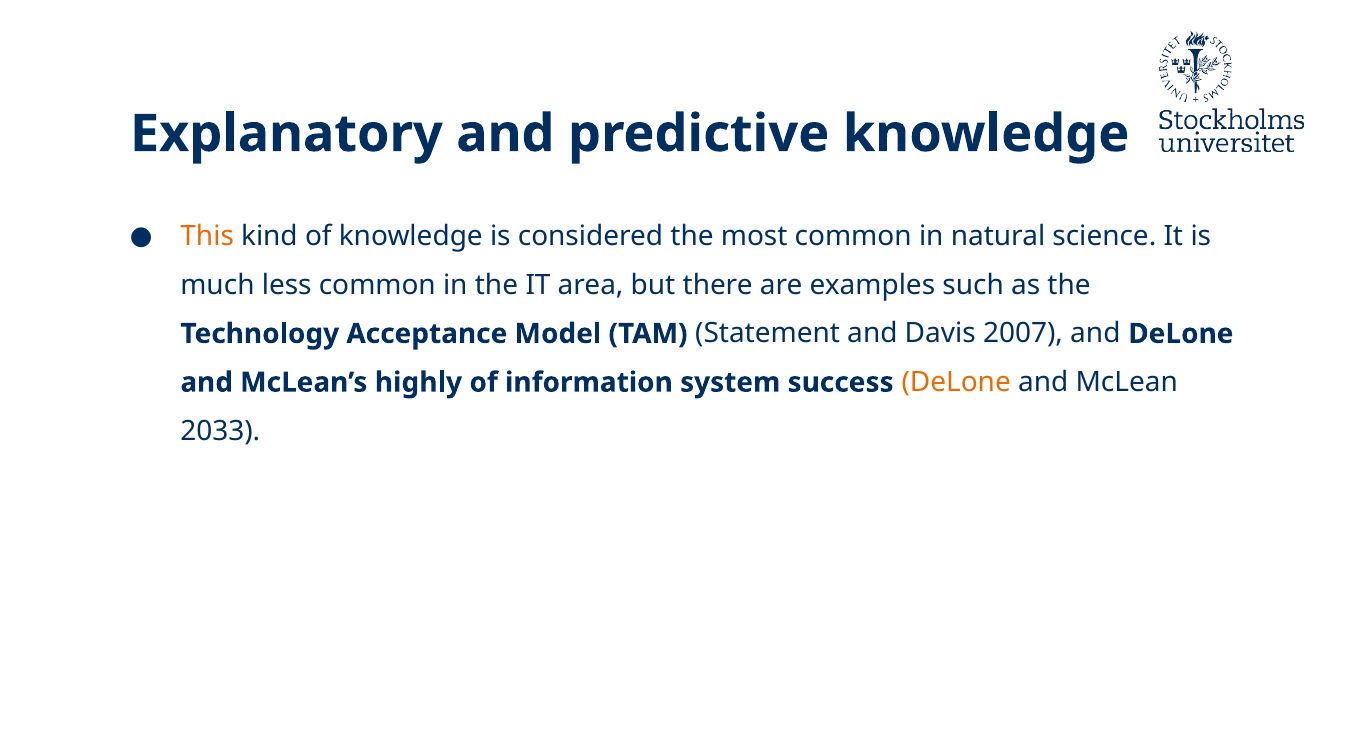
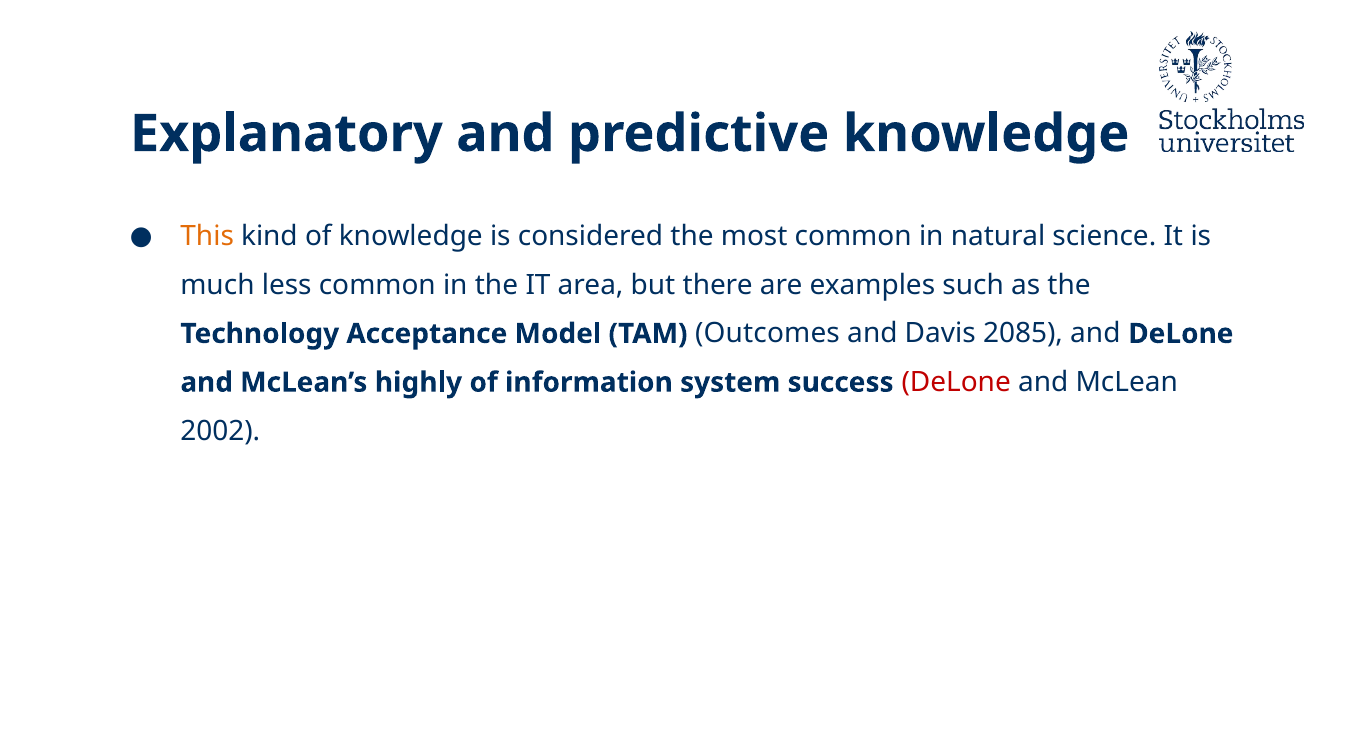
Statement: Statement -> Outcomes (768, 334)
2007: 2007 -> 2085 (1023, 334)
DeLone colour: orange -> red (956, 383)
2033: 2033 -> 2002 (220, 432)
